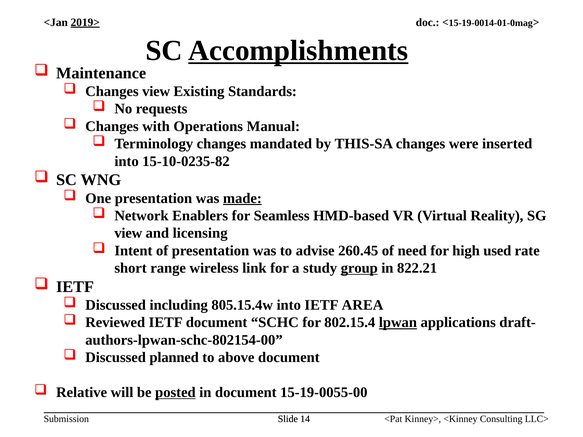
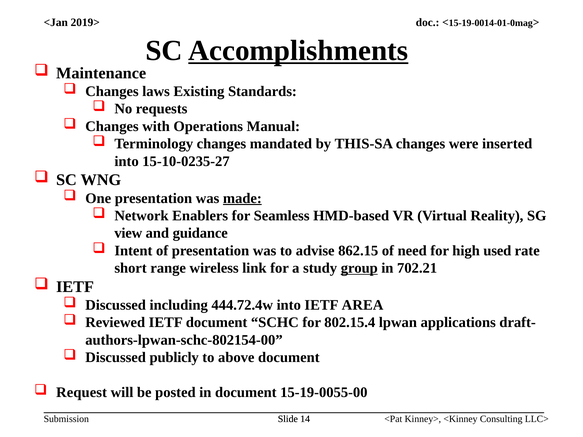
2019> underline: present -> none (85, 22)
Changes view: view -> laws (156, 91)
15-10-0235-82: 15-10-0235-82 -> 15-10-0235-27 (186, 161)
licensing: licensing -> guidance (200, 233)
260.45: 260.45 -> 862.15 (358, 251)
822.21: 822.21 -> 702.21 (417, 268)
805.15.4w: 805.15.4w -> 444.72.4w (242, 305)
lpwan underline: present -> none (398, 323)
planned: planned -> publicly (174, 358)
Relative: Relative -> Request (82, 393)
posted underline: present -> none (175, 393)
